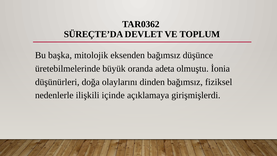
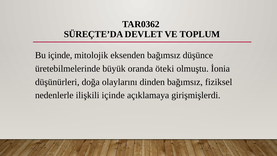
Bu başka: başka -> içinde (60, 55)
adeta: adeta -> öteki (165, 69)
